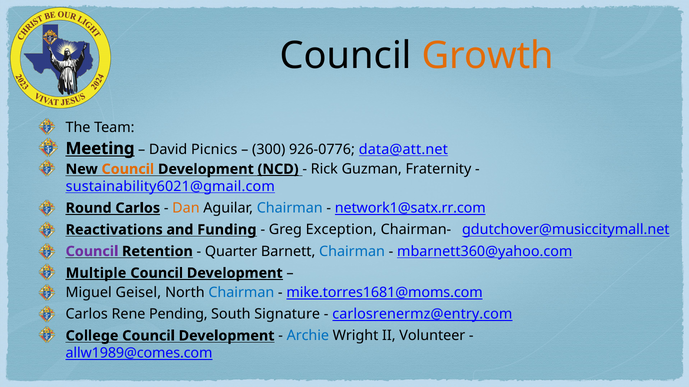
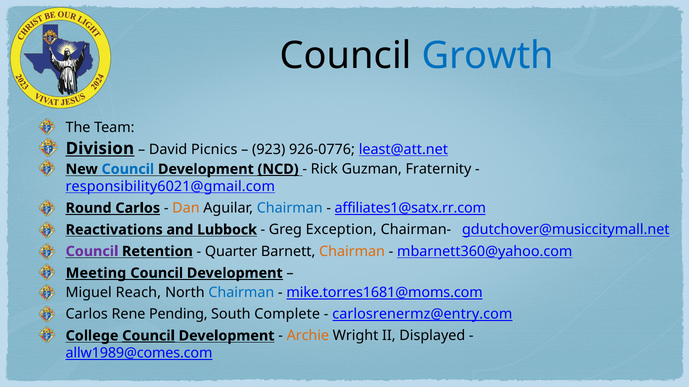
Growth colour: orange -> blue (488, 56)
Meeting: Meeting -> Division (100, 149)
300: 300 -> 923 (269, 149)
data@att.net: data@att.net -> least@att.net (403, 149)
Council colour: orange -> blue (128, 169)
sustainability6021@gmail.com: sustainability6021@gmail.com -> responsibility6021@gmail.com (170, 187)
network1@satx.rr.com: network1@satx.rr.com -> affiliates1@satx.rr.com (410, 208)
Funding: Funding -> Lubbock (227, 230)
Chairman colour: blue -> orange (352, 252)
Multiple: Multiple -> Meeting (96, 273)
Geisel: Geisel -> Reach (138, 293)
Signature: Signature -> Complete (287, 315)
Council underline: none -> present (149, 336)
Archie colour: blue -> orange (308, 336)
Volunteer: Volunteer -> Displayed (432, 336)
